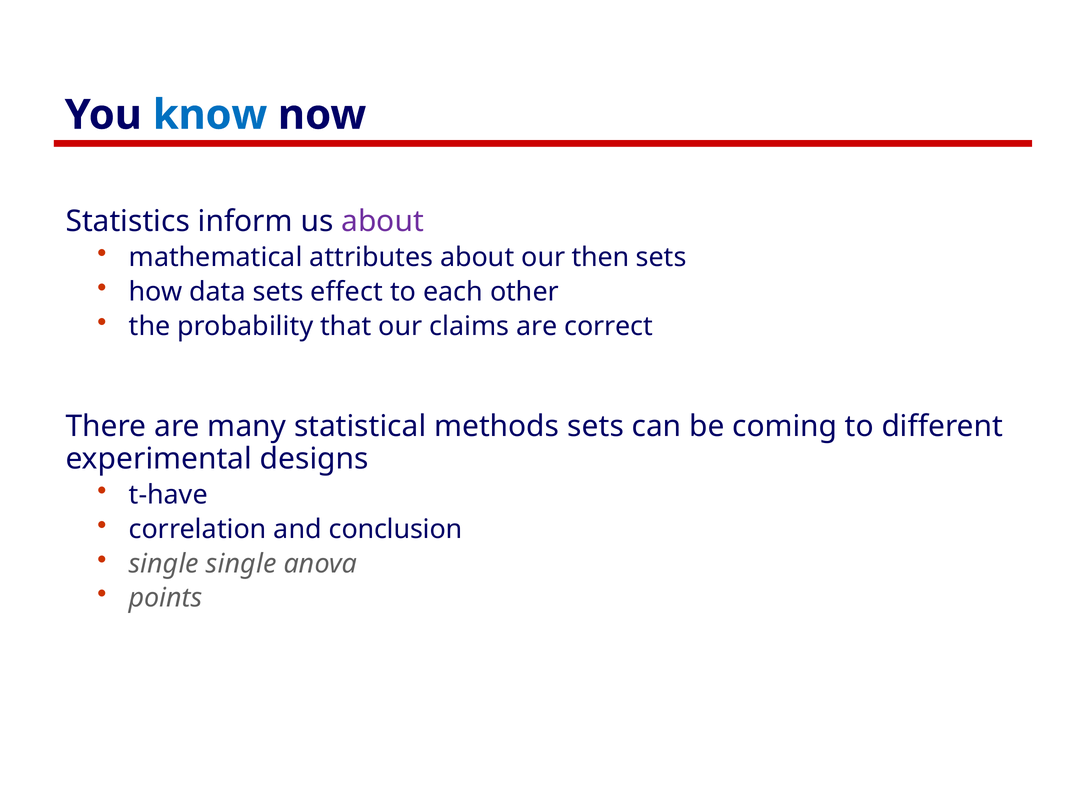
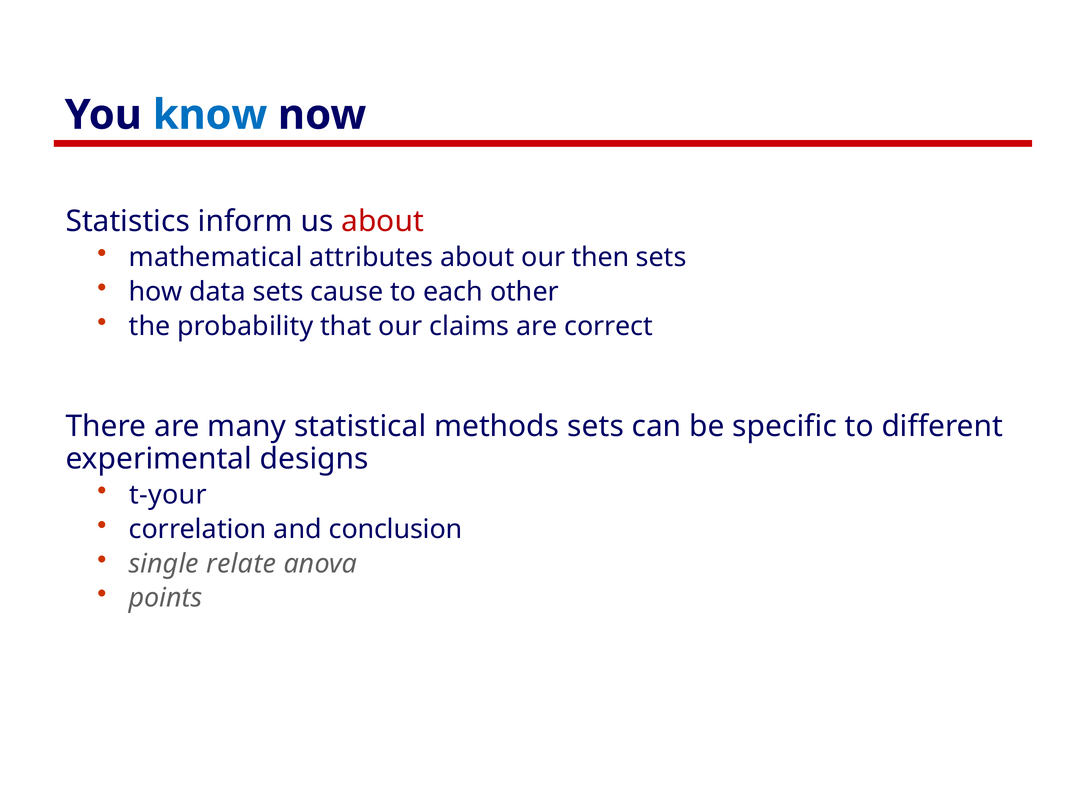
about colour: purple -> red (383, 222)
effect: effect -> cause (347, 292)
coming: coming -> specific (785, 427)
t-have: t-have -> t-your (168, 495)
single single: single -> relate (241, 564)
